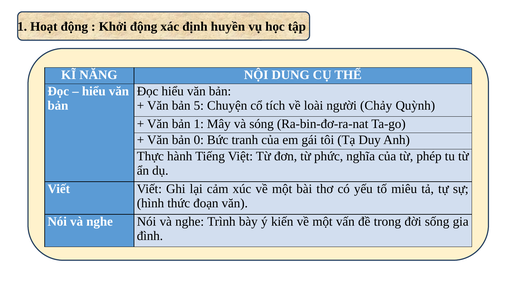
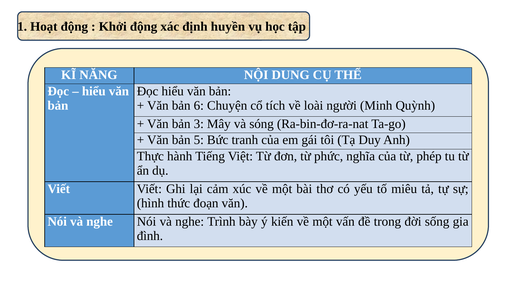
5: 5 -> 6 (199, 105)
Chảy: Chảy -> Minh (376, 105)
bản 1: 1 -> 3 (199, 124)
0: 0 -> 5 (199, 140)
